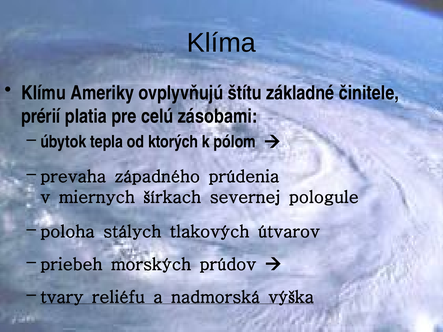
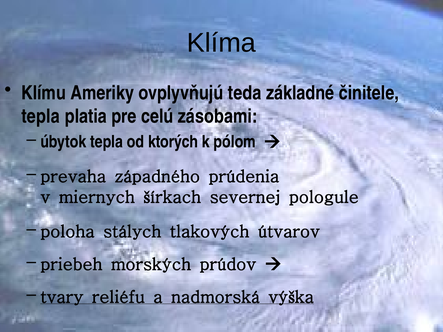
štítu: štítu -> teda (245, 93)
prérií: prérií -> tepla (41, 117)
